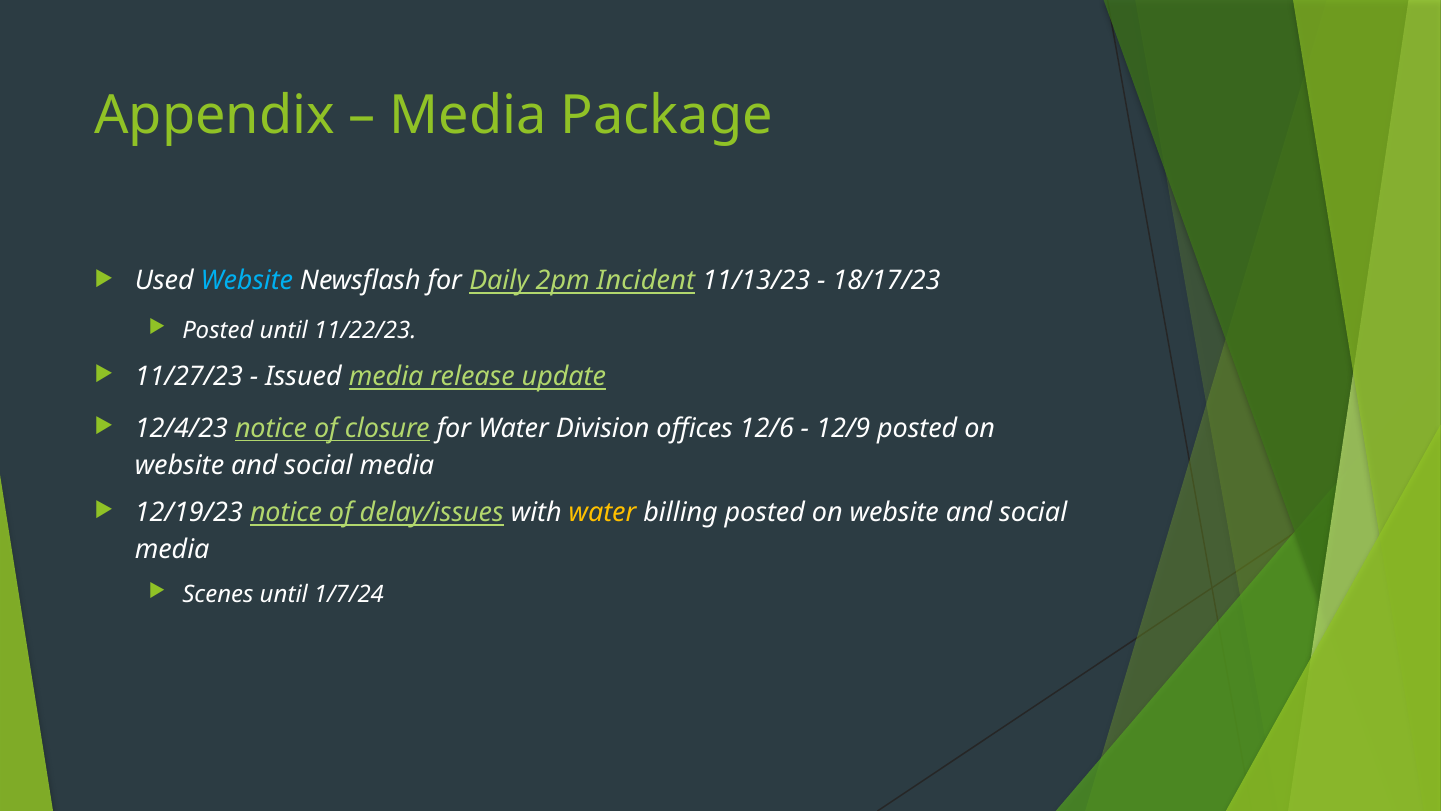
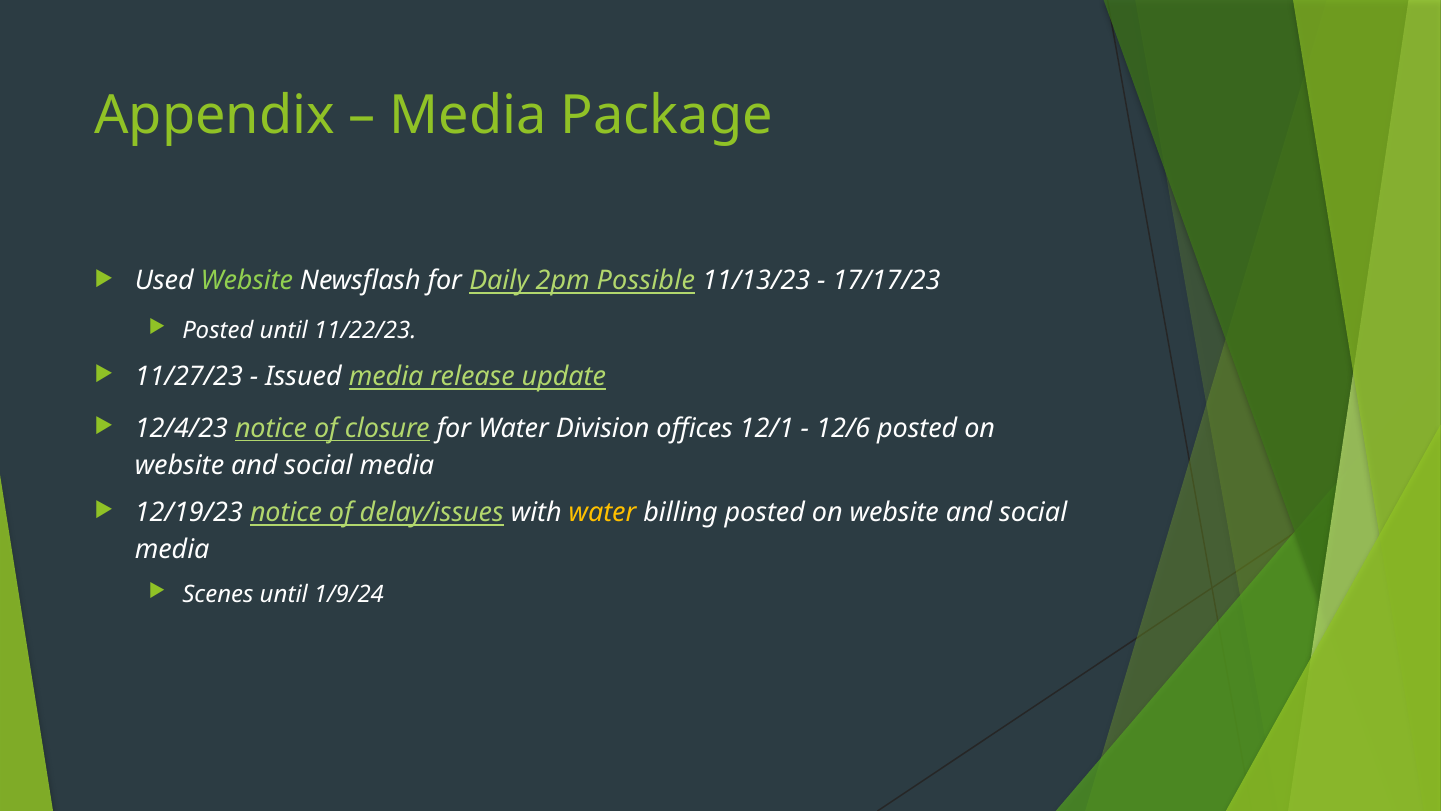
Website colour: light blue -> light green (247, 281)
Incident: Incident -> Possible (646, 281)
18/17/23: 18/17/23 -> 17/17/23 (887, 281)
12/6: 12/6 -> 12/1 (767, 428)
12/9: 12/9 -> 12/6 (843, 428)
1/7/24: 1/7/24 -> 1/9/24 (349, 594)
